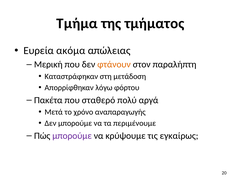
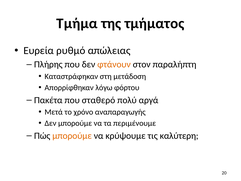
ακόμα: ακόμα -> ρυθμό (71, 51)
Μερική: Μερική -> Πλήρης (48, 64)
μπορούμε colour: purple -> orange (72, 136)
εγκαίρως: εγκαίρως -> καλύτερη (179, 136)
